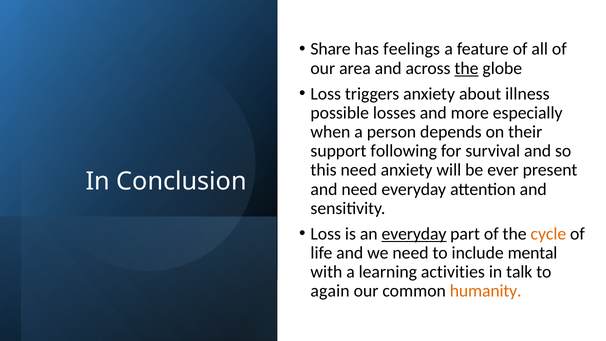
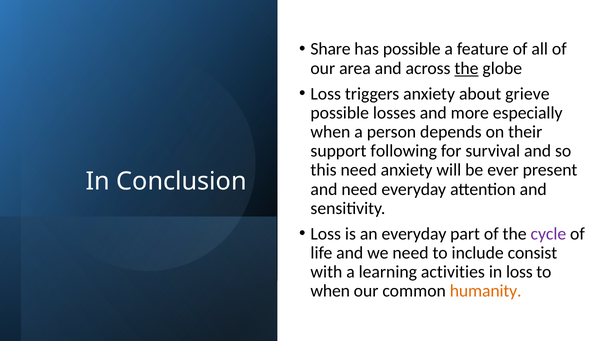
has feelings: feelings -> possible (412, 49)
illness: illness -> grieve (527, 94)
everyday underline: present -> none (414, 234)
cycle colour: orange -> purple (548, 234)
mental: mental -> consist (532, 253)
in talk: talk -> loss (519, 272)
again: again -> when (330, 291)
